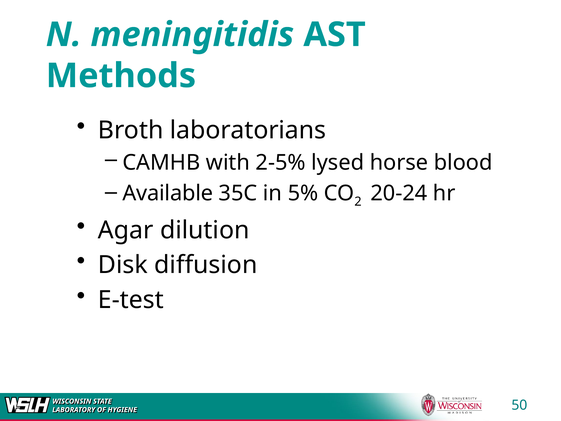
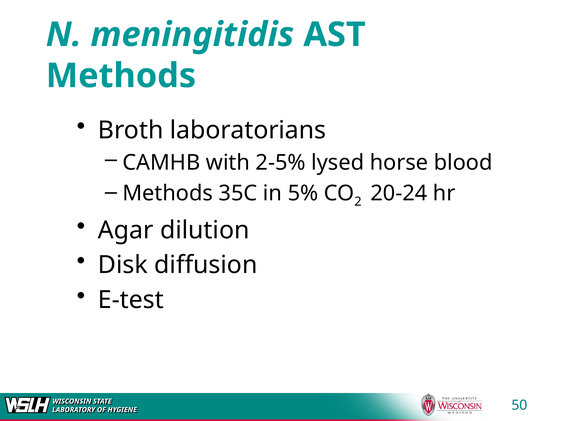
Available: Available -> Methods (168, 193)
